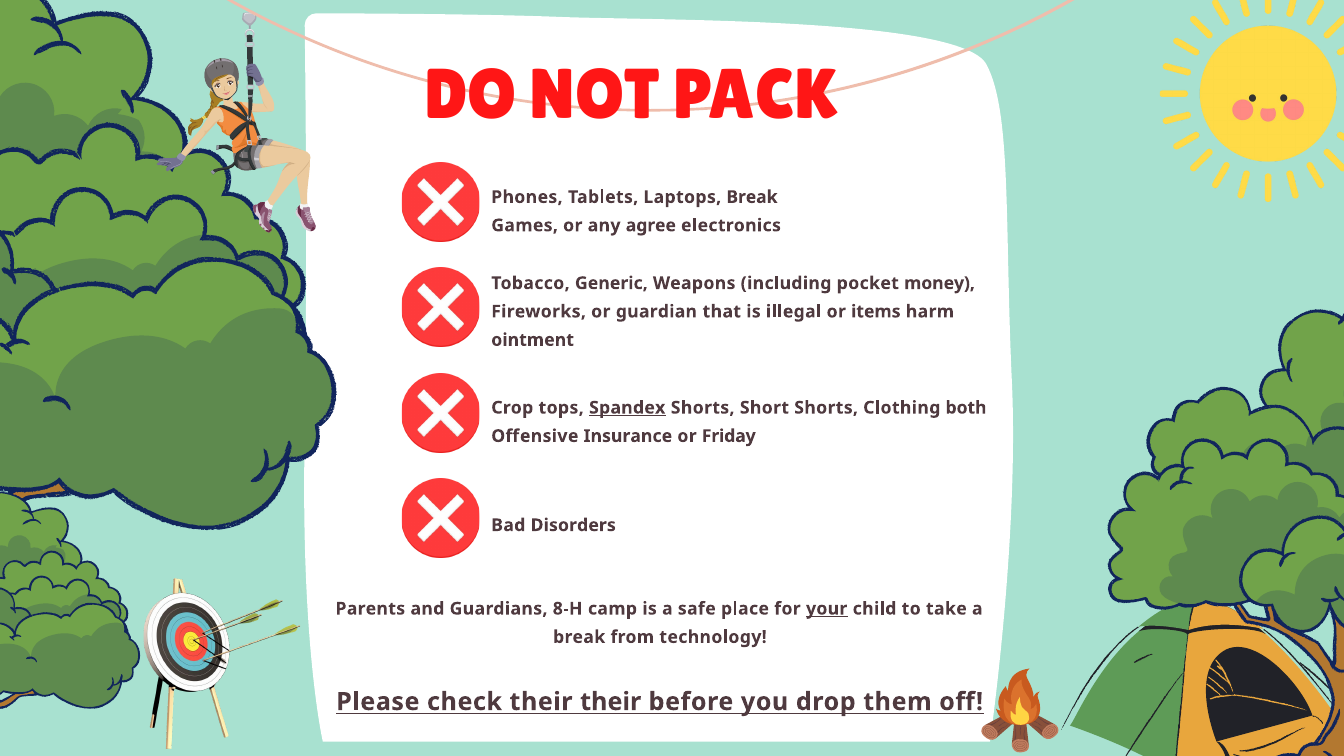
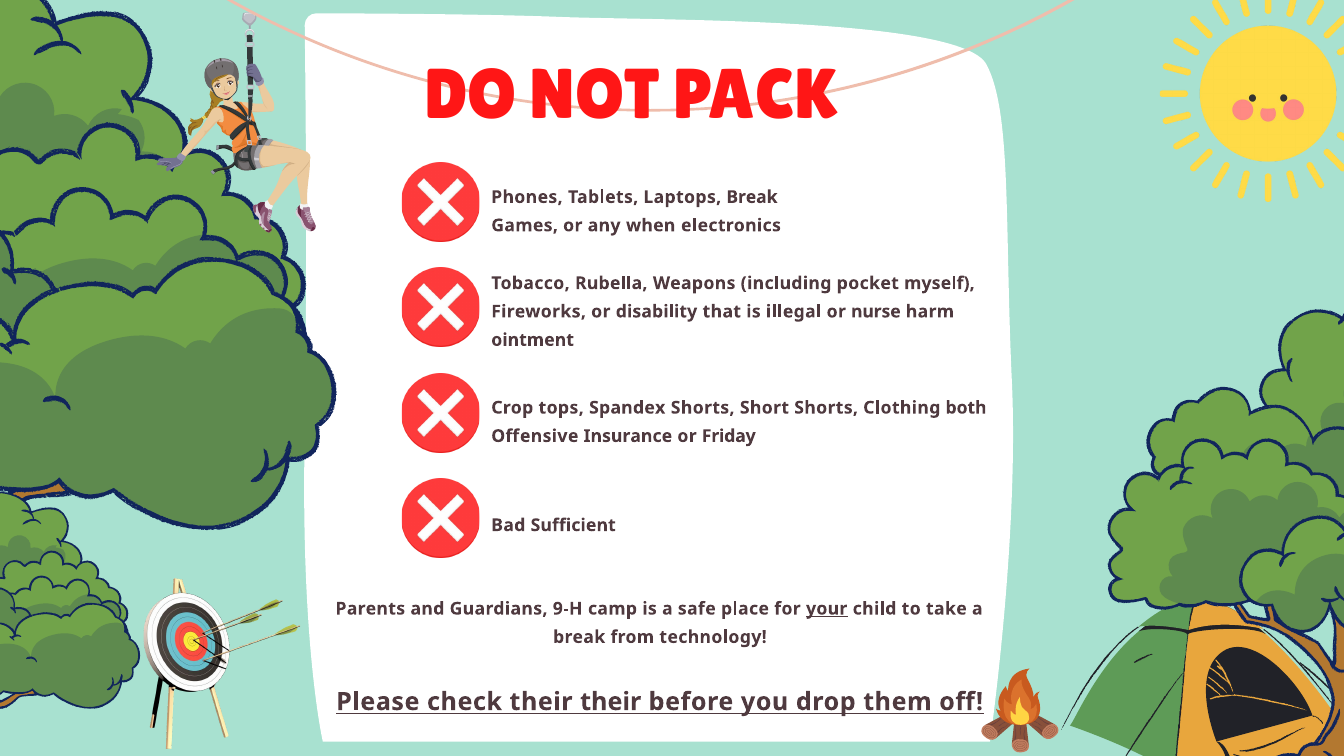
agree: agree -> when (651, 225)
Generic: Generic -> Rubella (611, 283)
money: money -> myself (939, 283)
guardian: guardian -> disability (656, 312)
items: items -> nurse (876, 312)
Spandex underline: present -> none (627, 408)
Disorders: Disorders -> Sufficient (573, 525)
8-H: 8-H -> 9-H (568, 609)
